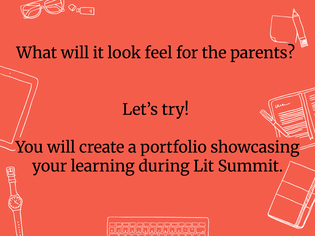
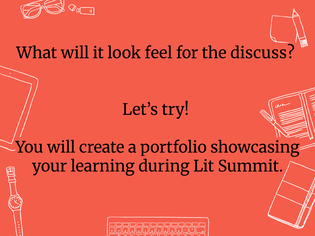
parents: parents -> discuss (262, 53)
